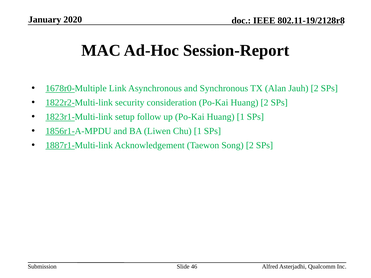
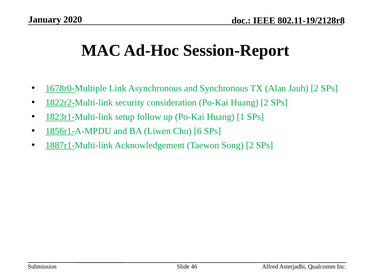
Chu 1: 1 -> 6 (198, 131)
